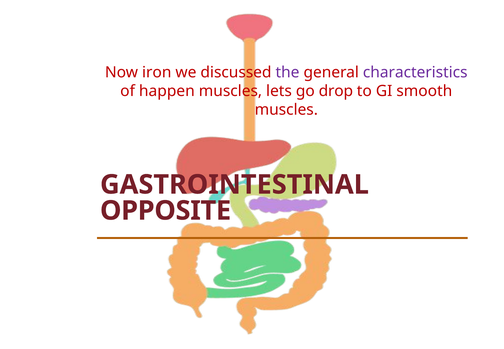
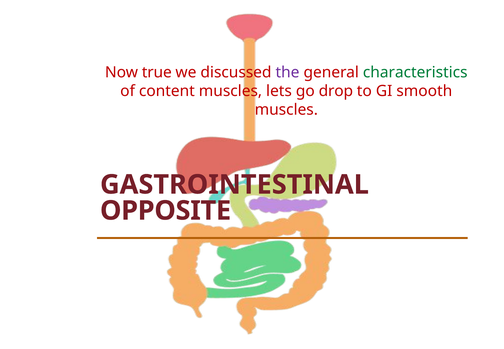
iron: iron -> true (157, 72)
characteristics colour: purple -> green (415, 72)
happen: happen -> content (167, 91)
